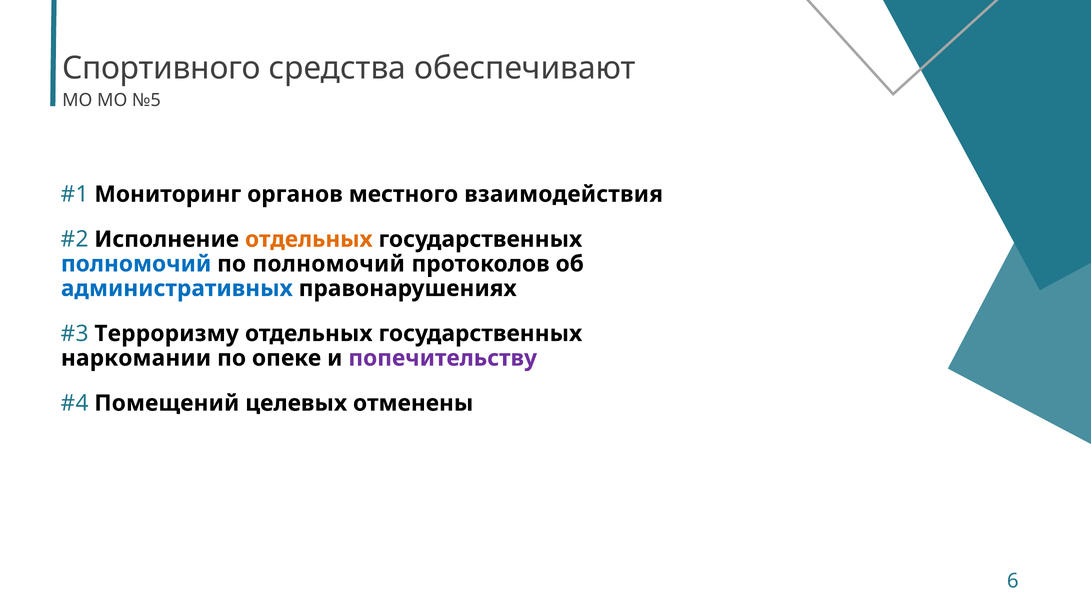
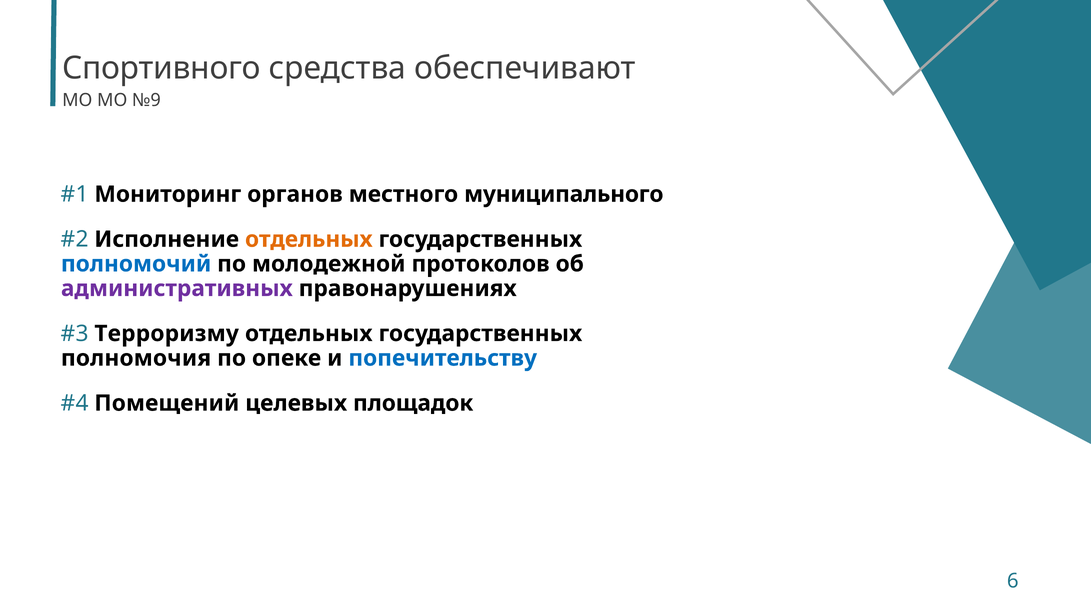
№5: №5 -> №9 (146, 100)
взаимодействия: взаимодействия -> муниципального (564, 194)
по полномочий: полномочий -> молодежной (329, 264)
административных colour: blue -> purple (177, 288)
наркомании: наркомании -> полномочия (136, 358)
попечительству colour: purple -> blue (443, 358)
отменены: отменены -> площадок (413, 403)
